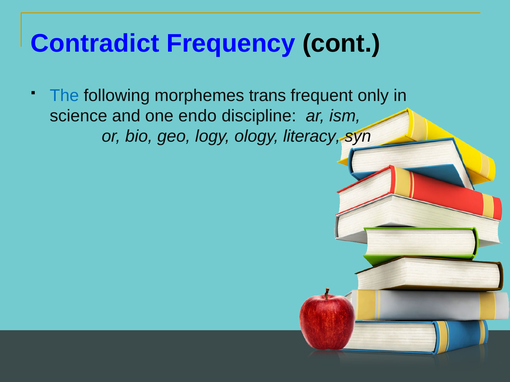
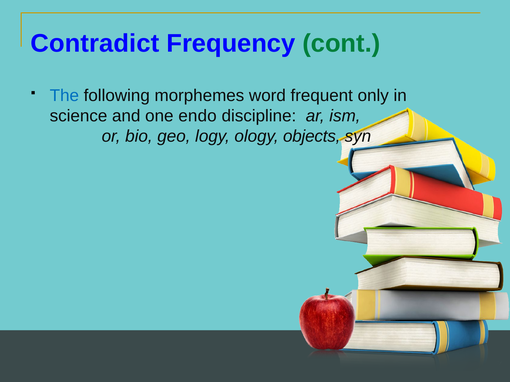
cont colour: black -> green (341, 44)
trans: trans -> word (267, 96)
literacy: literacy -> objects (312, 136)
